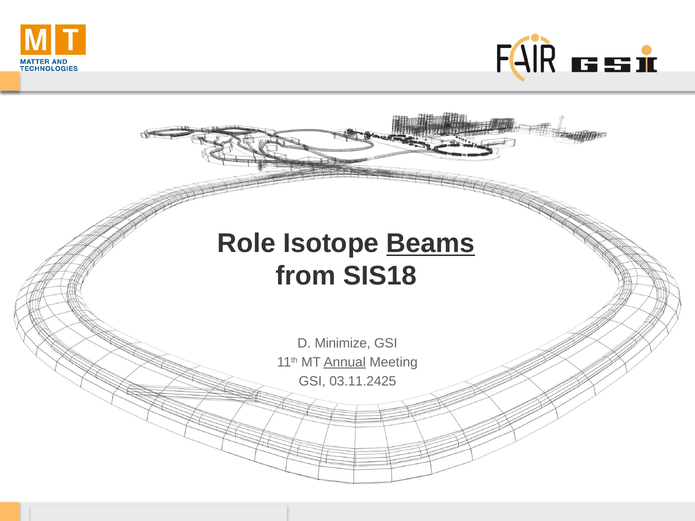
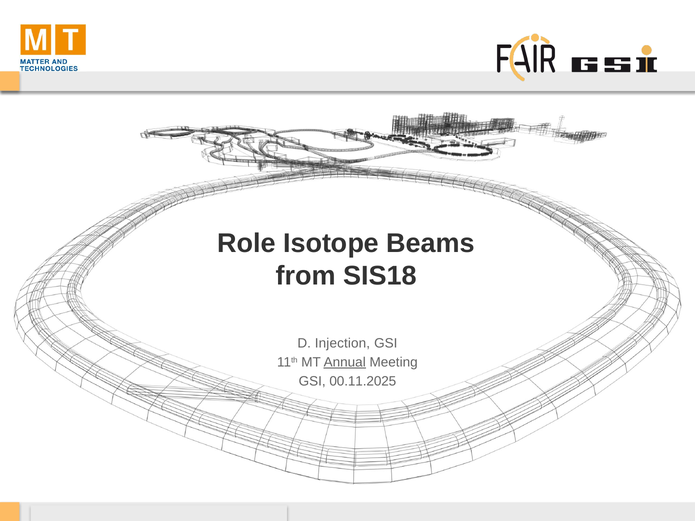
Beams underline: present -> none (431, 244)
Minimize: Minimize -> Injection (342, 344)
03.11.2425: 03.11.2425 -> 00.11.2025 (363, 381)
